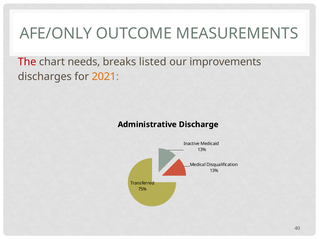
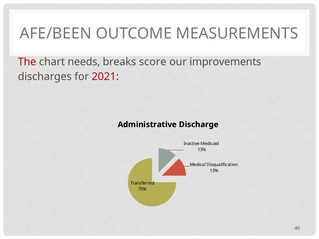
AFE/ONLY: AFE/ONLY -> AFE/BEEN (56, 33)
listed: listed -> score (153, 62)
2021 colour: orange -> red (105, 77)
